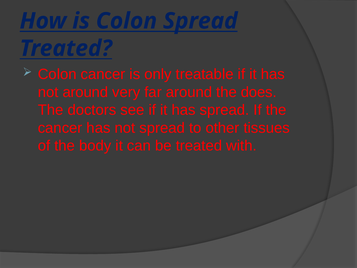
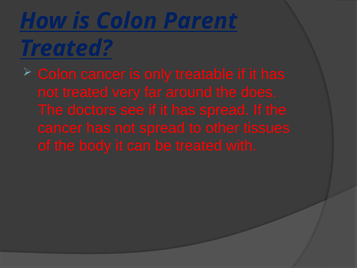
Colon Spread: Spread -> Parent (200, 21)
not around: around -> treated (85, 92)
